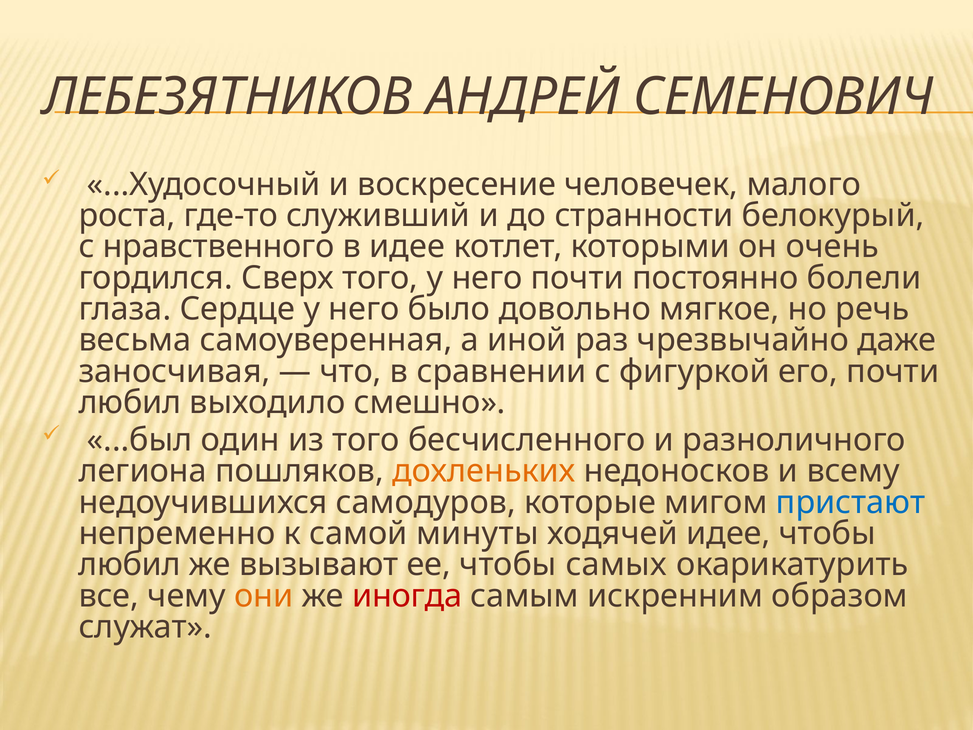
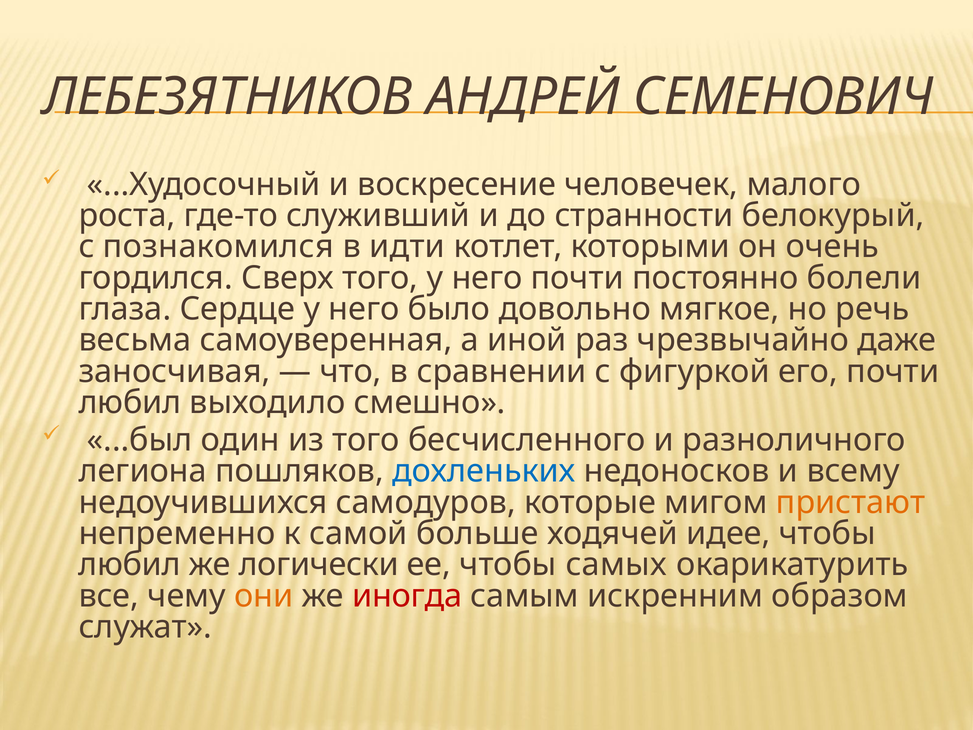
нравственного: нравственного -> познакомился (218, 247)
в идее: идее -> идти (407, 247)
дохленьких colour: orange -> blue (484, 471)
пристают colour: blue -> orange (851, 502)
минуты: минуты -> больше (477, 533)
вызывают: вызывают -> логически (319, 565)
